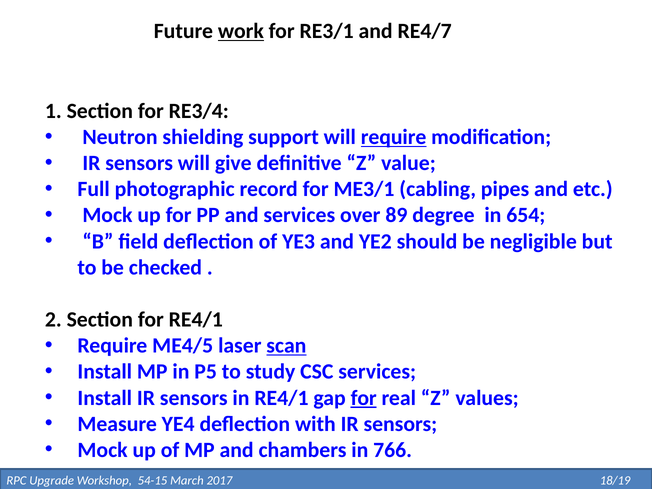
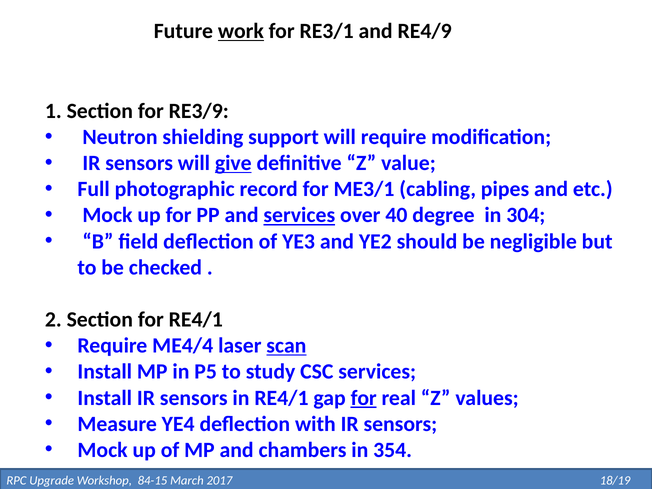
RE4/7: RE4/7 -> RE4/9 (425, 31)
RE3/4: RE3/4 -> RE3/9 (199, 111)
require underline: present -> none (394, 137)
give underline: none -> present (233, 163)
services underline: none -> present (299, 215)
89: 89 -> 40 (396, 215)
654: 654 -> 304 (526, 215)
ME4/5: ME4/5 -> ME4/4 (183, 346)
766: 766 -> 354 (393, 450)
54-15: 54-15 -> 84-15 (152, 481)
